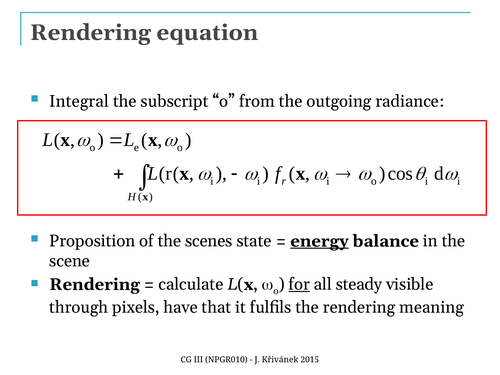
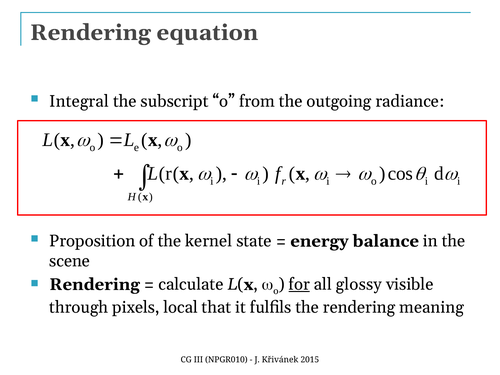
scenes: scenes -> kernel (209, 241)
energy underline: present -> none (319, 241)
steady: steady -> glossy (359, 284)
have: have -> local (181, 307)
